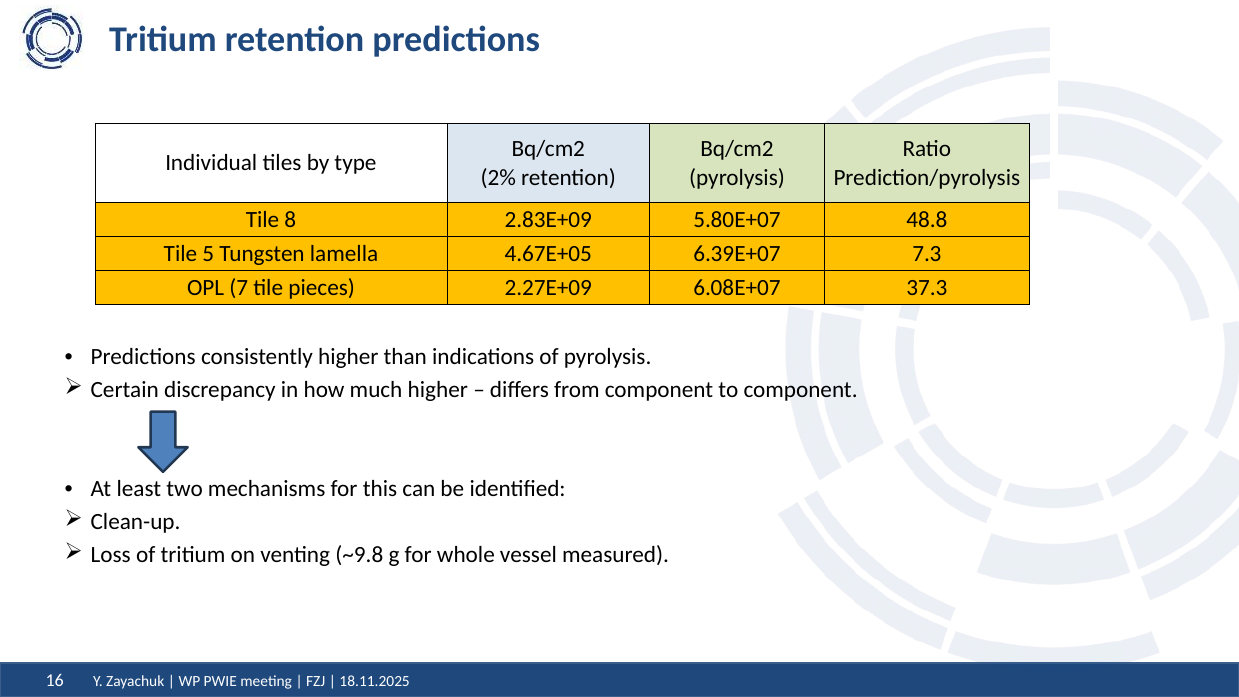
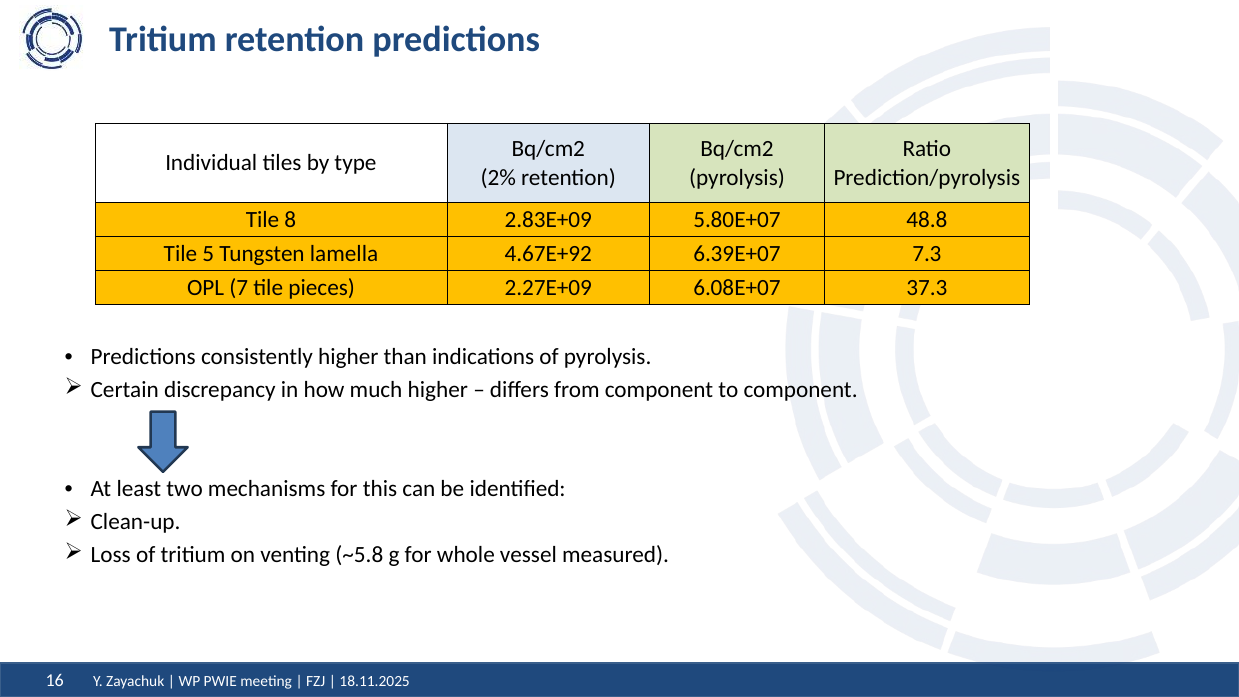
4.67E+05: 4.67E+05 -> 4.67E+92 (548, 254)
~9.8: ~9.8 -> ~5.8 (359, 554)
